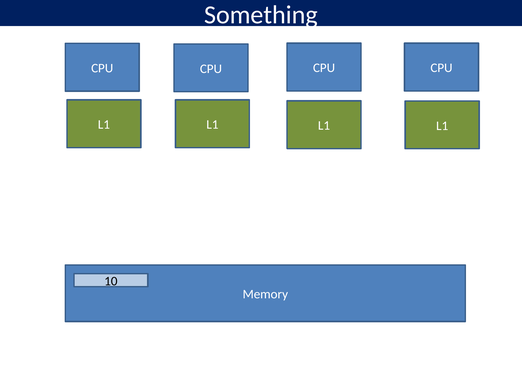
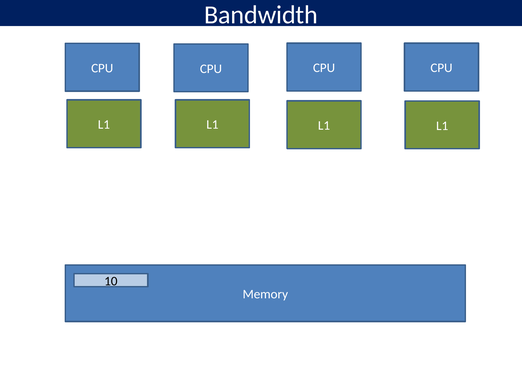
Something: Something -> Bandwidth (261, 15)
